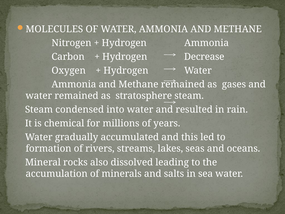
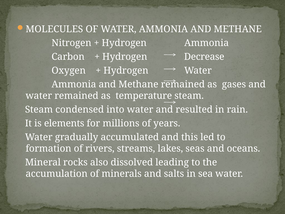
stratosphere: stratosphere -> temperature (144, 96)
chemical: chemical -> elements (64, 123)
